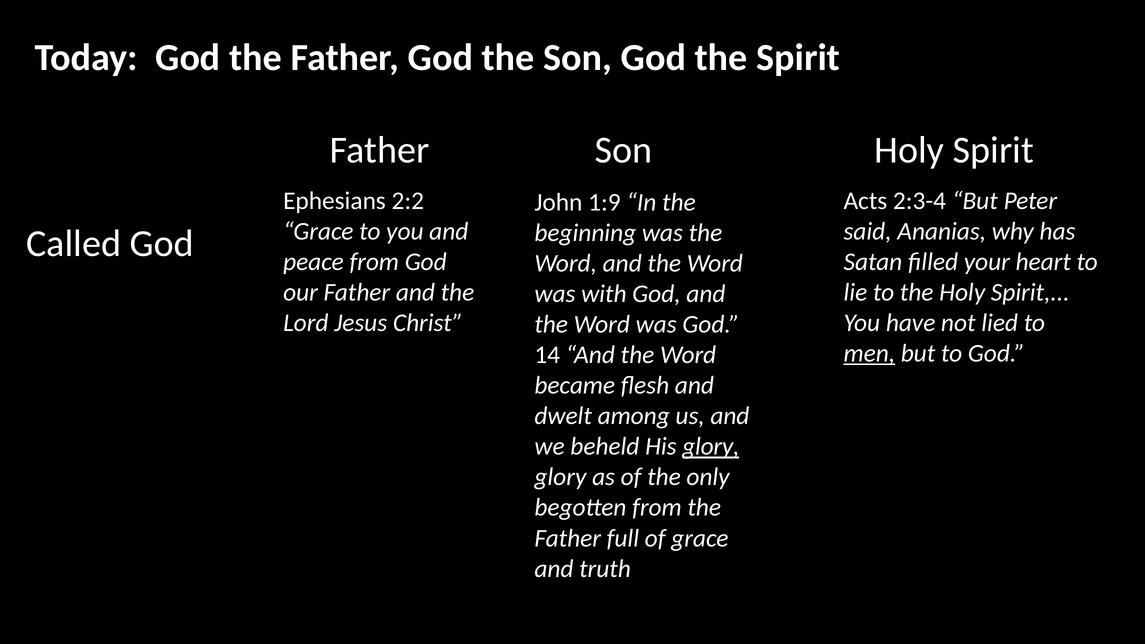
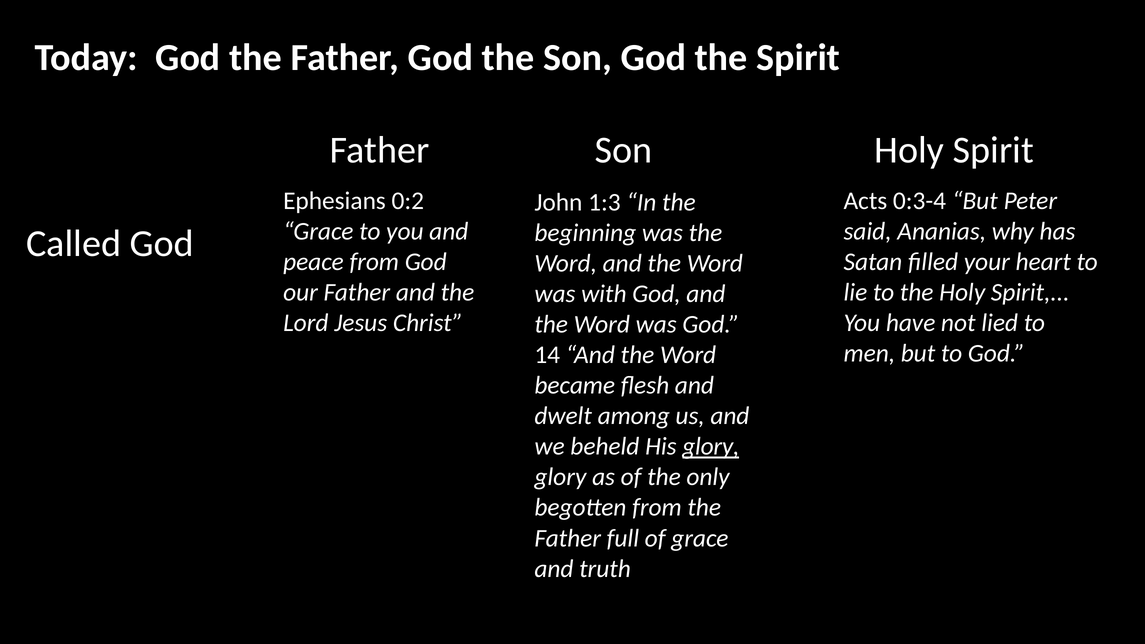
2:2: 2:2 -> 0:2 (408, 201)
2:3-4: 2:3-4 -> 0:3-4 (919, 201)
1:9: 1:9 -> 1:3 (604, 202)
men underline: present -> none (869, 354)
